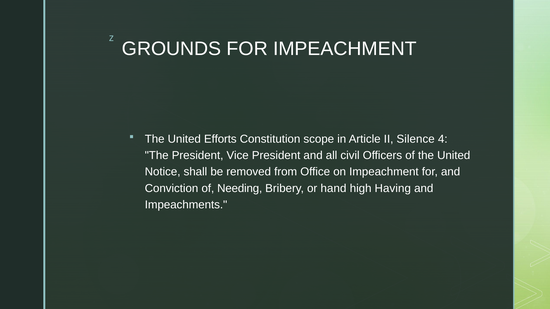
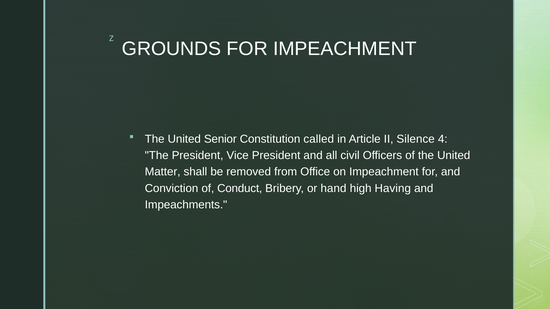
Efforts: Efforts -> Senior (220, 139)
scope: scope -> called (319, 139)
Notice: Notice -> Matter (163, 172)
Needing: Needing -> Conduct (240, 189)
